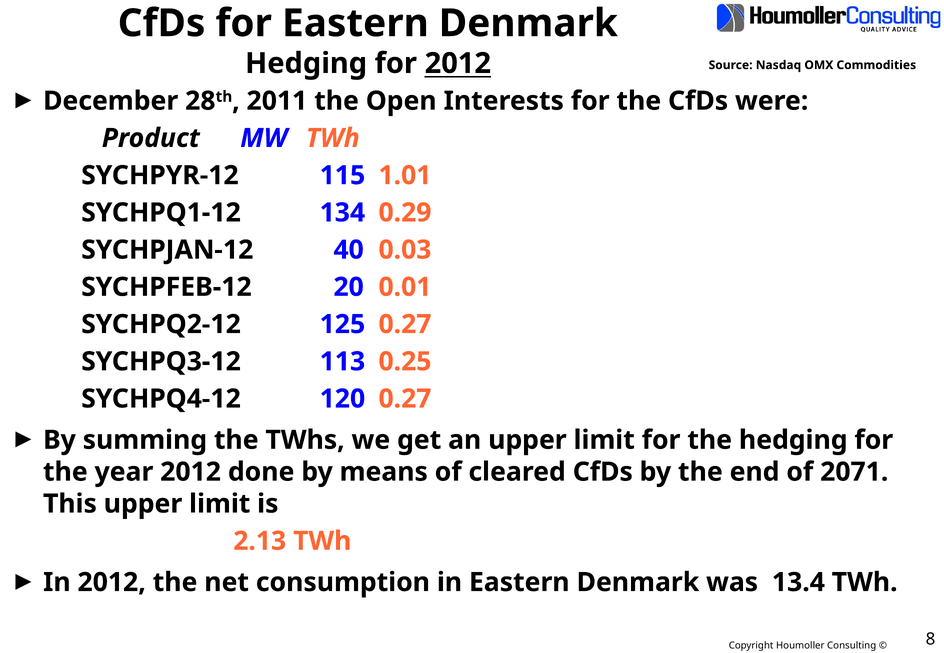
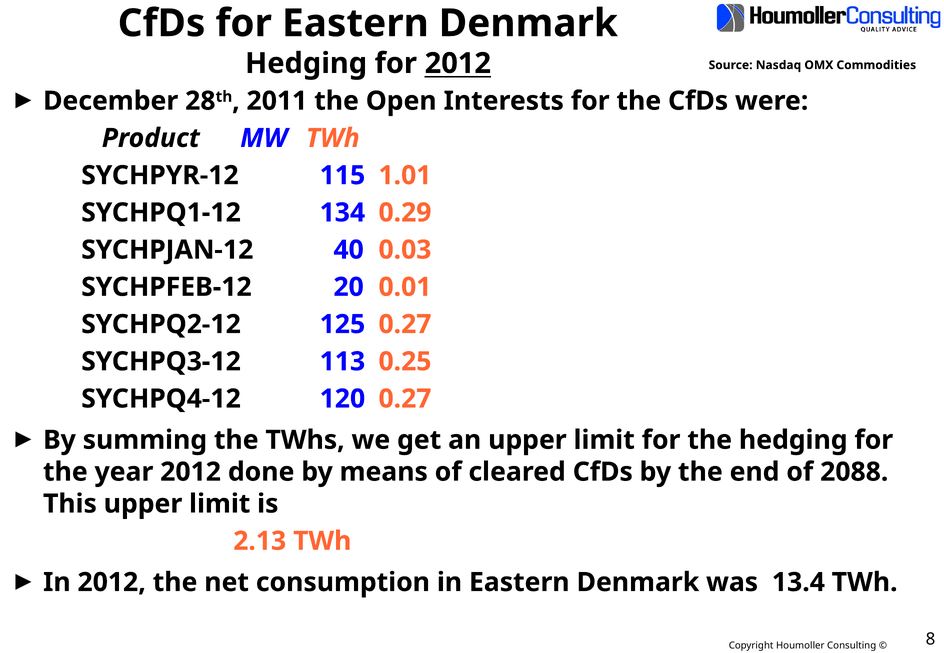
2071: 2071 -> 2088 (854, 472)
